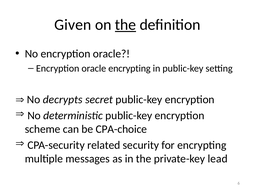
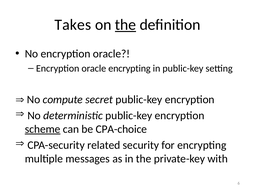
Given: Given -> Takes (73, 25)
decrypts: decrypts -> compute (63, 99)
scheme underline: none -> present (43, 129)
lead: lead -> with (218, 158)
